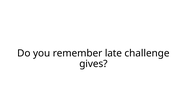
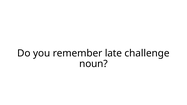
gives: gives -> noun (93, 64)
